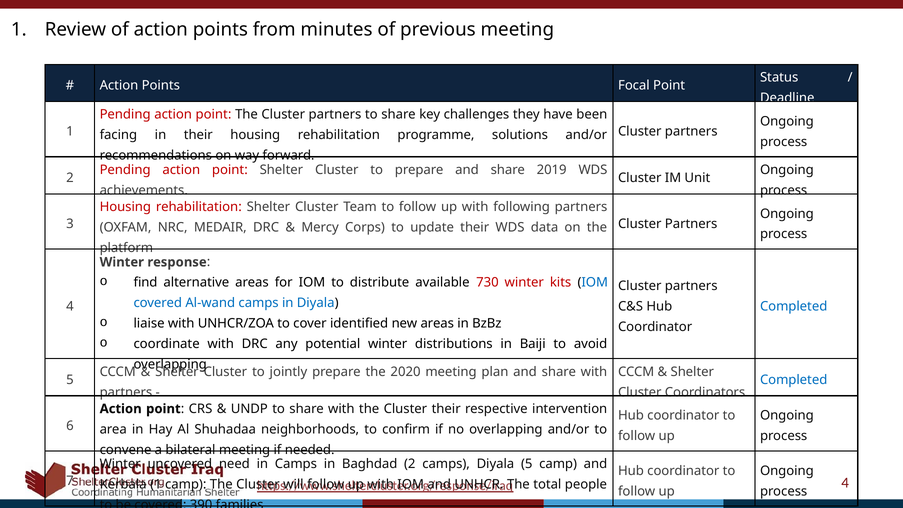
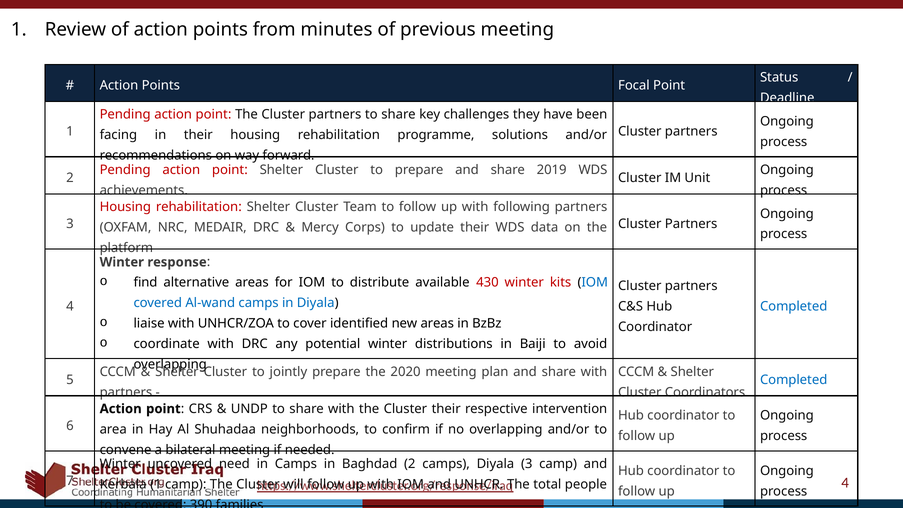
730: 730 -> 430 (487, 283)
Diyala 5: 5 -> 3 (527, 464)
